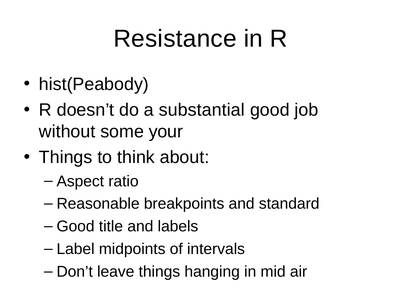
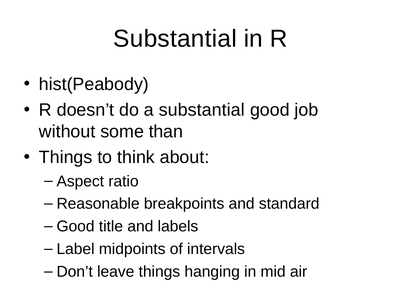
Resistance: Resistance -> Substantial (175, 39)
your: your -> than (166, 131)
